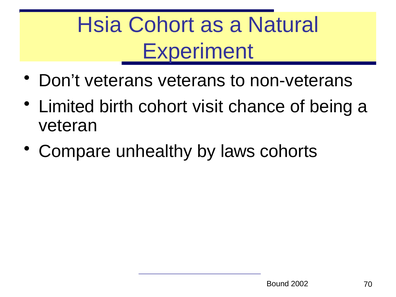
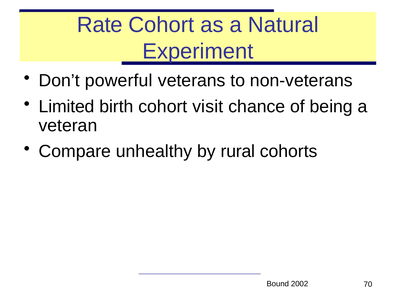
Hsia: Hsia -> Rate (100, 25)
Don’t veterans: veterans -> powerful (119, 81)
laws: laws -> rural (238, 151)
